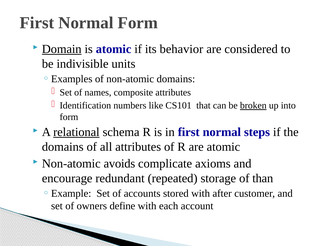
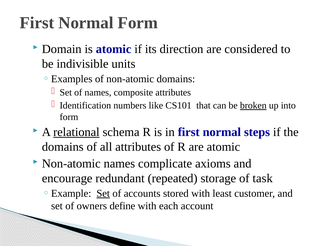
Domain underline: present -> none (62, 49)
behavior: behavior -> direction (181, 49)
Non-atomic avoids: avoids -> names (119, 164)
than: than -> task (263, 178)
Set underline: none -> present (103, 193)
after: after -> least (222, 193)
